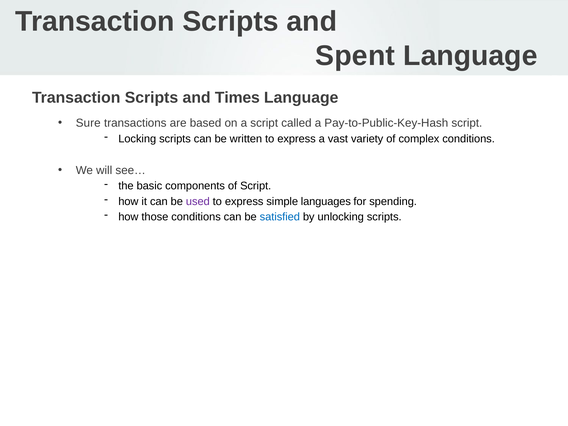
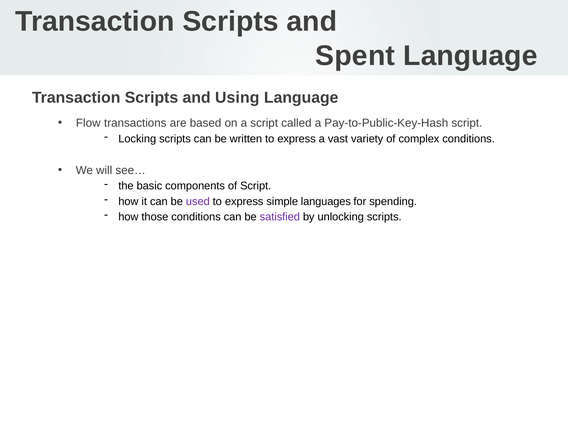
Times: Times -> Using (237, 98)
Sure: Sure -> Flow (88, 123)
satisfied colour: blue -> purple (280, 217)
